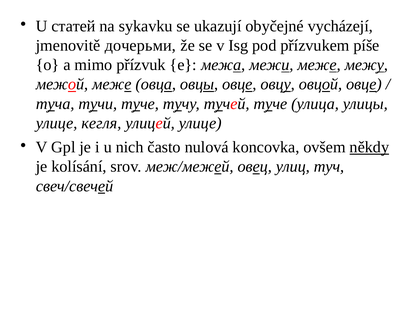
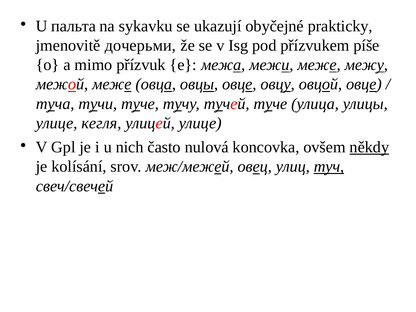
статей: статей -> пальта (74, 26)
vycházejí: vycházejí -> prakticky (340, 26)
туч underline: none -> present (329, 167)
